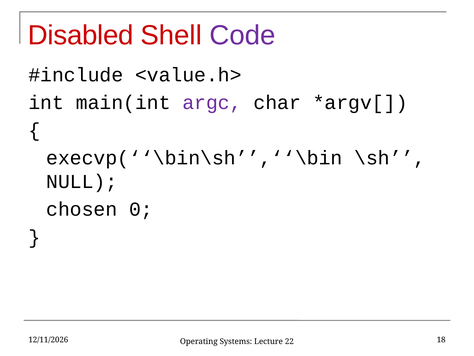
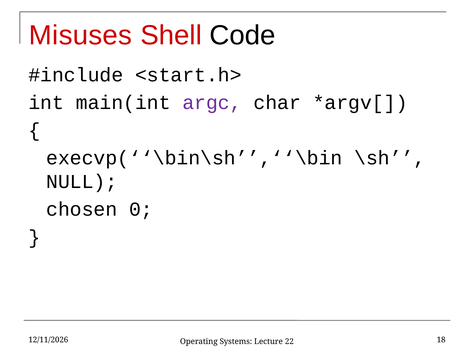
Disabled: Disabled -> Misuses (81, 35)
Code colour: purple -> black (243, 35)
<value.h>: <value.h> -> <start.h> (188, 75)
